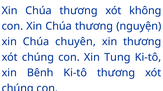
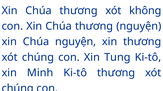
Chúa chuyên: chuyên -> nguyện (76, 42)
Bênh: Bênh -> Minh (40, 73)
